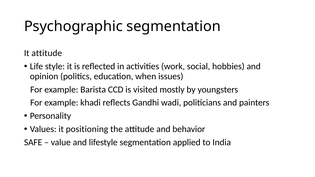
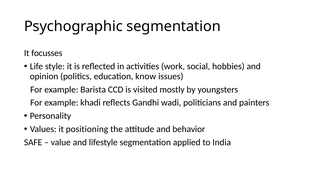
It attitude: attitude -> focusses (47, 53)
when: when -> know (146, 76)
